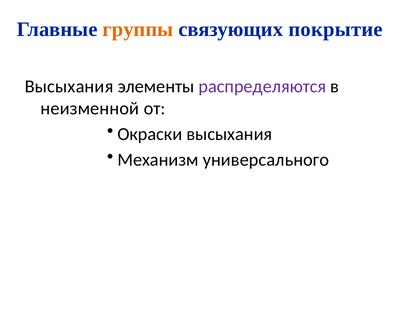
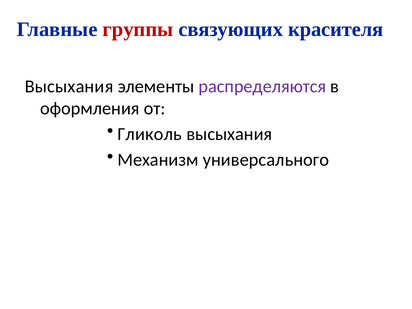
группы colour: orange -> red (138, 30)
покрытие: покрытие -> красителя (336, 30)
неизменной: неизменной -> оформления (90, 108)
Окраски: Окраски -> Гликоль (150, 134)
